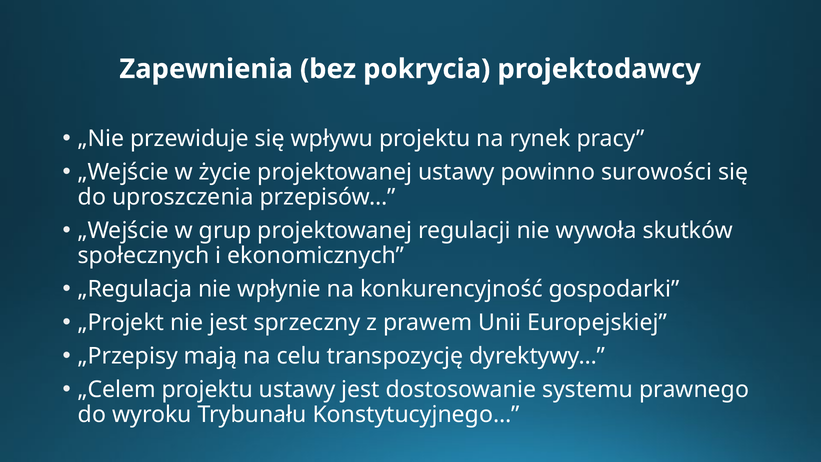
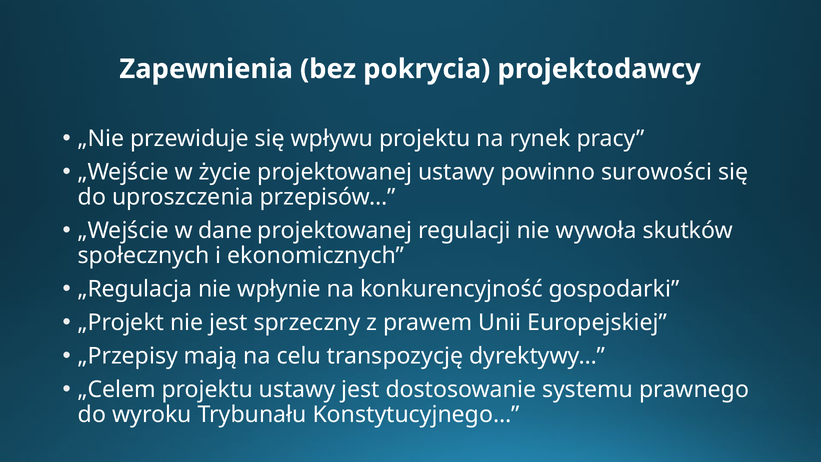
grup: grup -> dane (225, 230)
